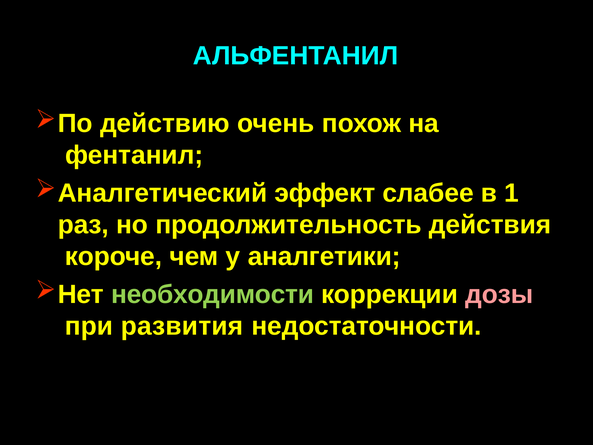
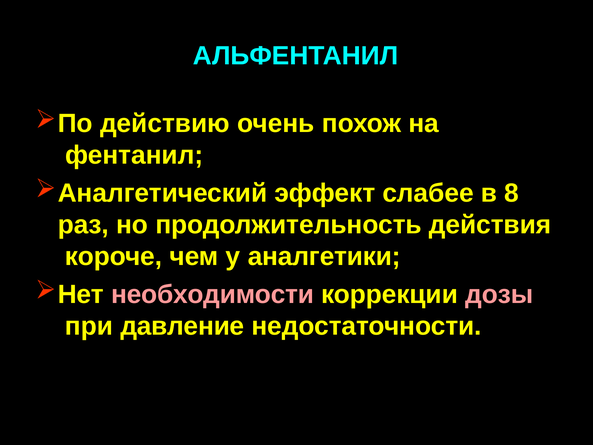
1: 1 -> 8 (512, 193)
необходимости colour: light green -> pink (213, 294)
развития: развития -> давление (182, 326)
